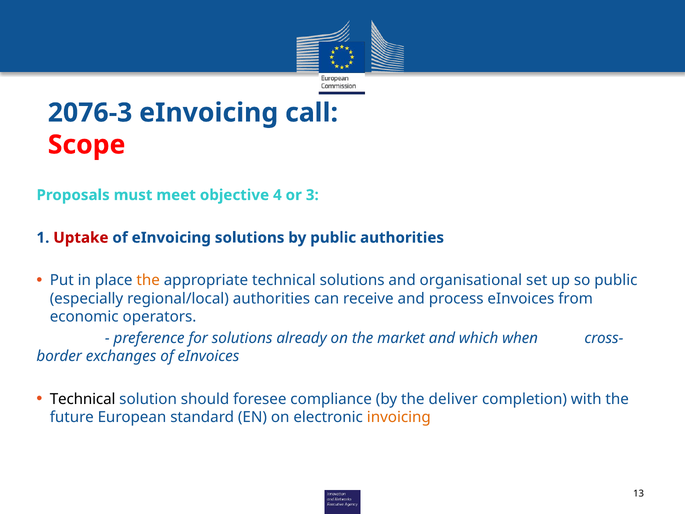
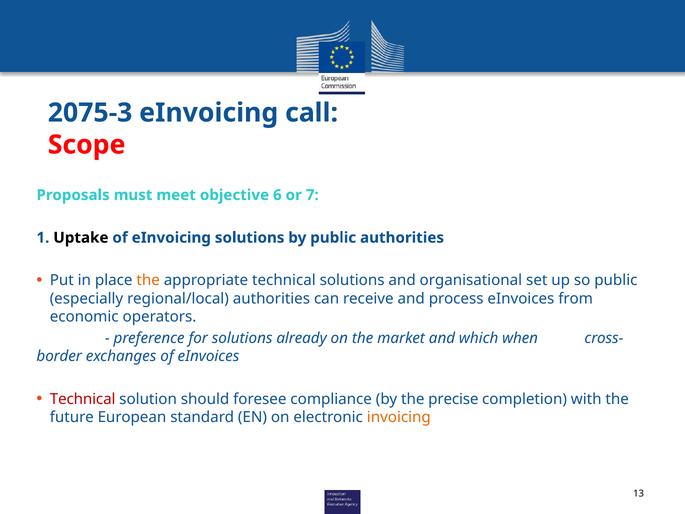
2076-3: 2076-3 -> 2075-3 (90, 113)
4: 4 -> 6 (277, 195)
3: 3 -> 7 (312, 195)
Uptake colour: red -> black (81, 238)
Technical colour: black -> red (83, 399)
deliver: deliver -> precise (453, 399)
